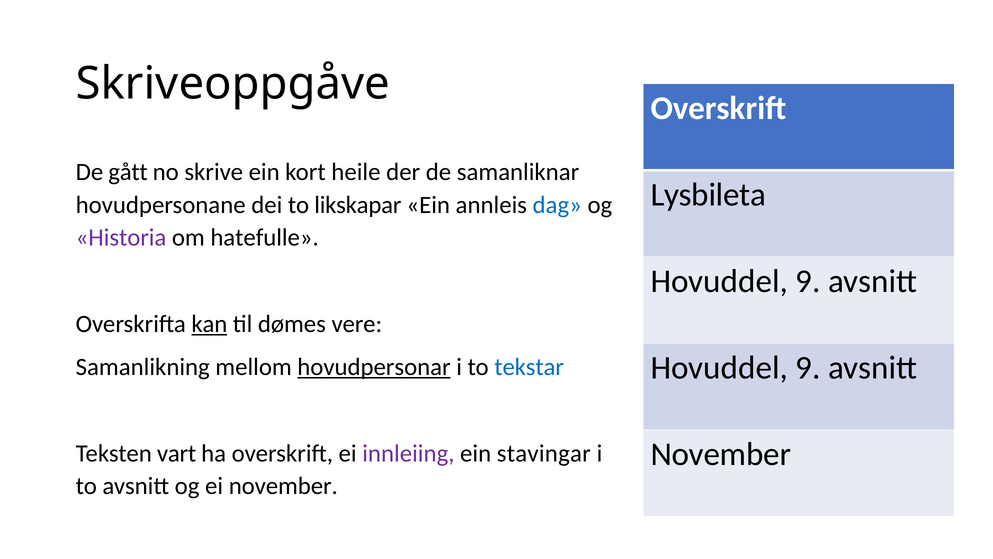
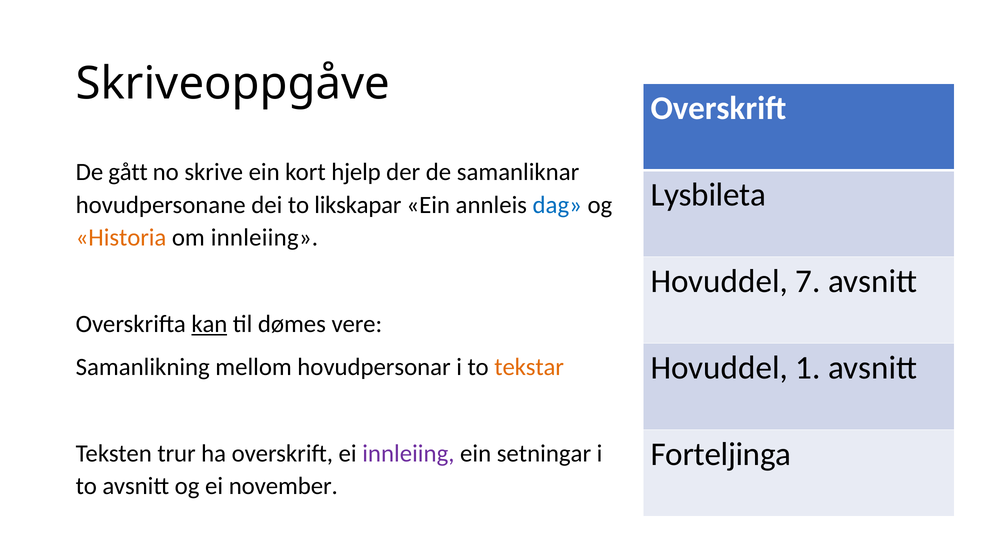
heile: heile -> hjelp (356, 172)
Historia colour: purple -> orange (121, 238)
om hatefulle: hatefulle -> innleiing (264, 238)
9: 9 -> 7 (808, 281)
9: 9 -> 1 (808, 367)
hovudpersonar underline: present -> none (374, 367)
tekstar colour: blue -> orange (529, 367)
November: November -> Forteljinga (721, 454)
vart: vart -> trur (177, 453)
stavingar: stavingar -> setningar (544, 453)
